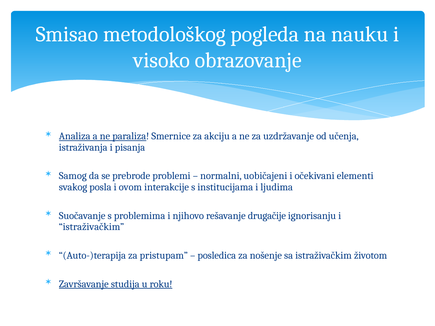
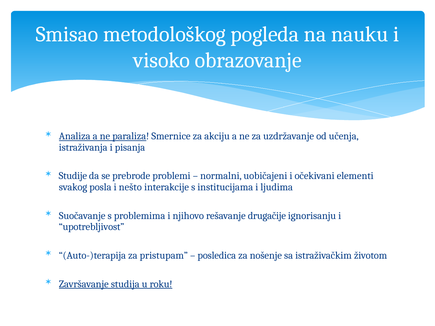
Samog: Samog -> Studije (73, 176)
ovom: ovom -> nešto (130, 187)
istraživačkim: istraživačkim -> upotrebljivost (92, 227)
